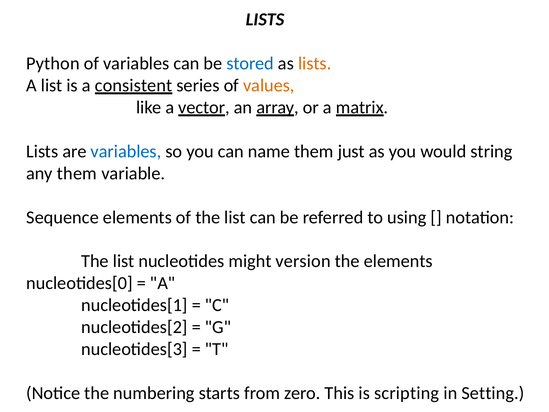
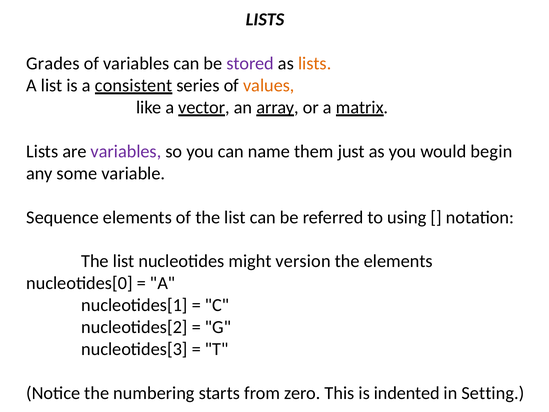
Python: Python -> Grades (53, 63)
stored colour: blue -> purple (250, 63)
variables colour: blue -> purple (126, 151)
string: string -> begin (491, 151)
any them: them -> some (77, 173)
scripting: scripting -> indented (407, 393)
